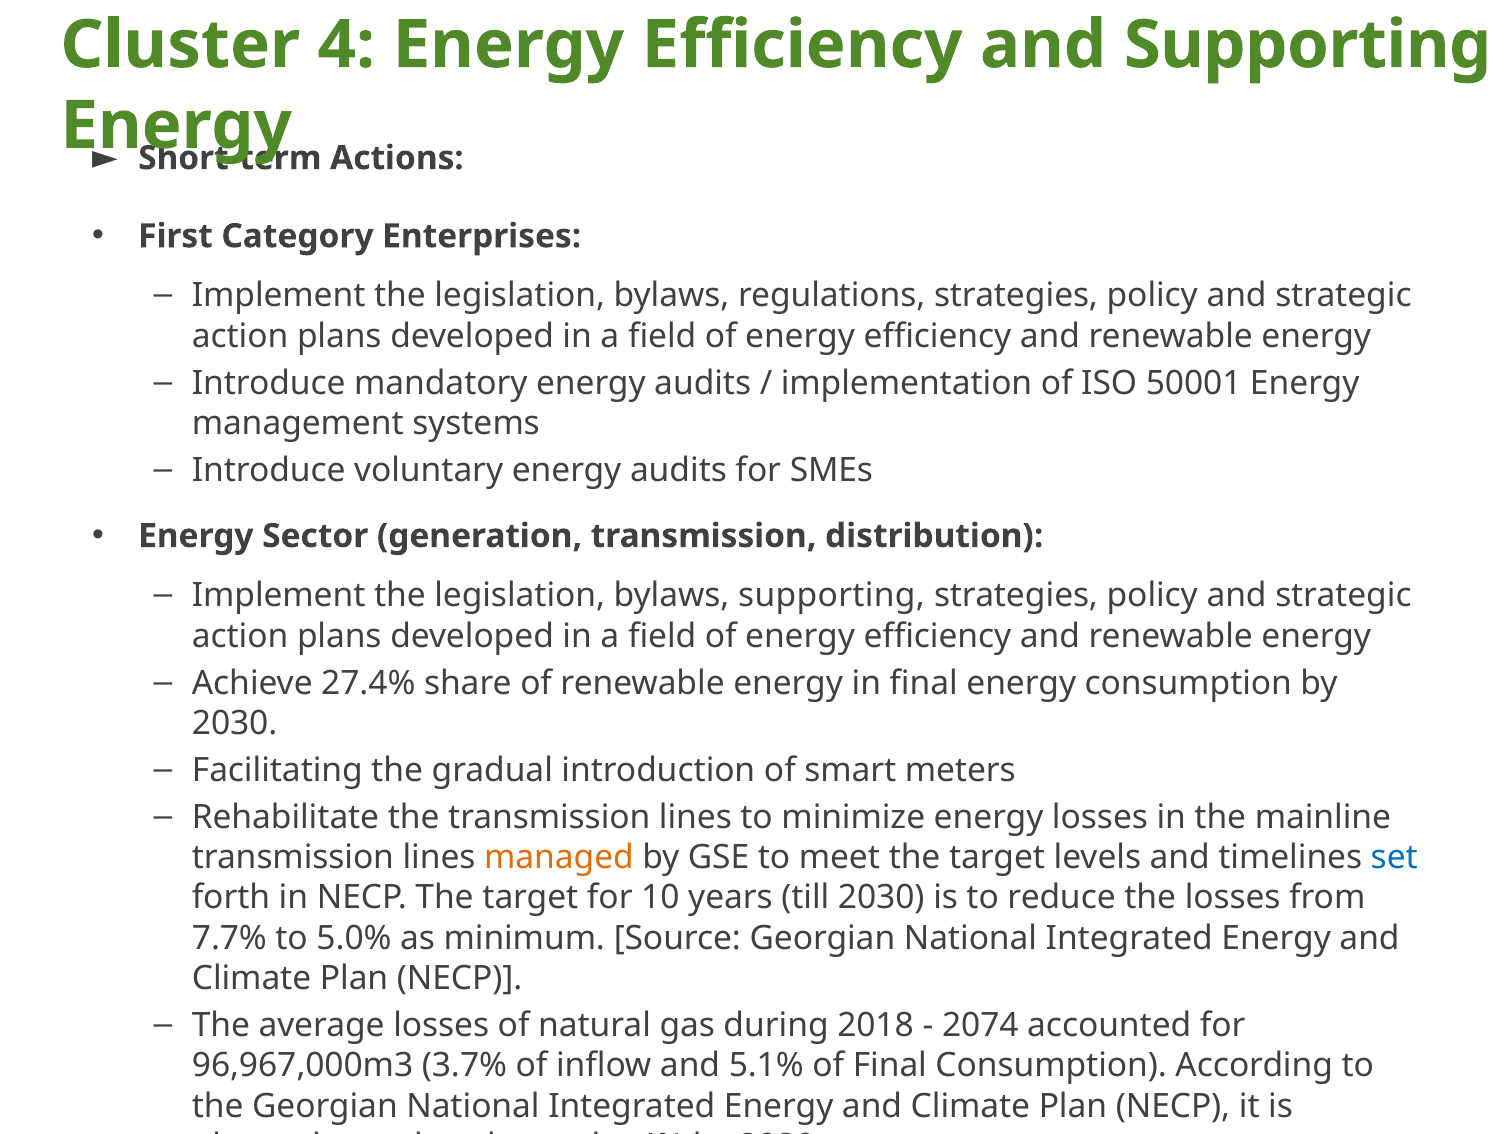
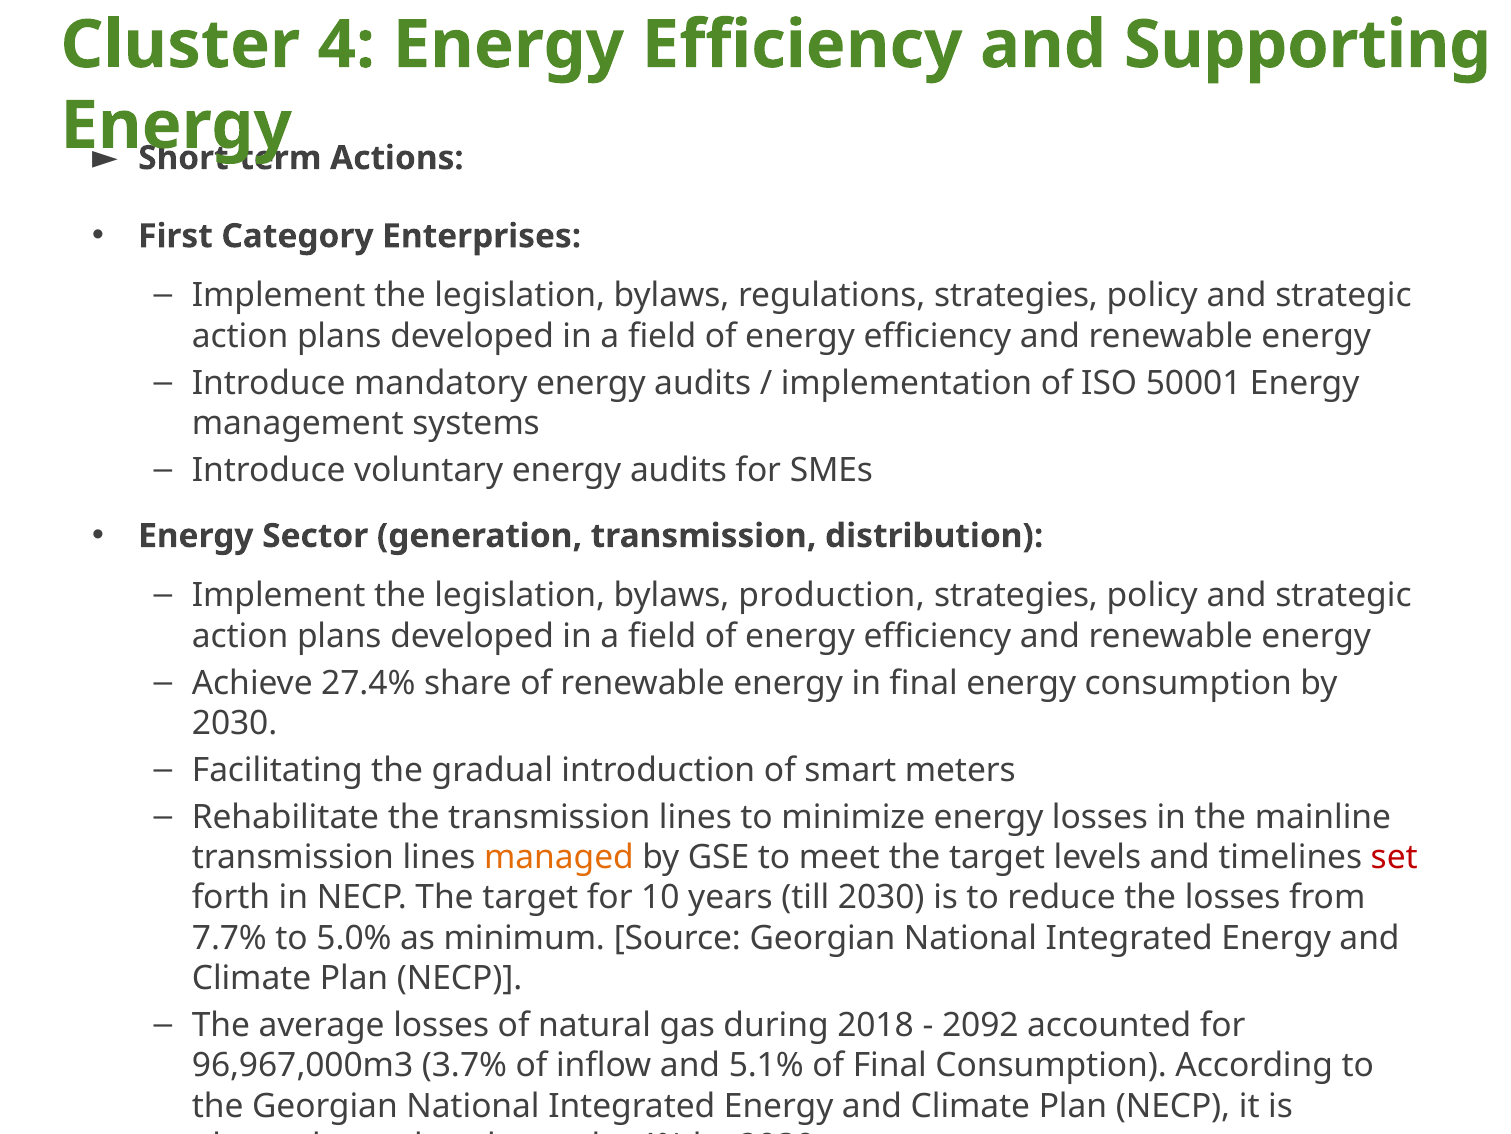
bylaws supporting: supporting -> production (832, 595)
set colour: blue -> red (1394, 857)
2074: 2074 -> 2092 (980, 1025)
